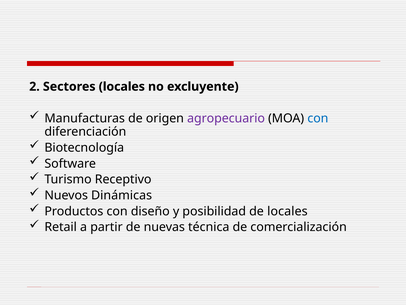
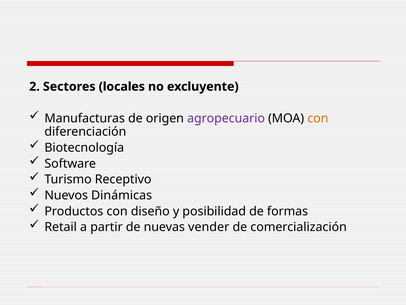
con colour: blue -> orange (318, 118)
de locales: locales -> formas (288, 211)
técnica: técnica -> vender (209, 227)
